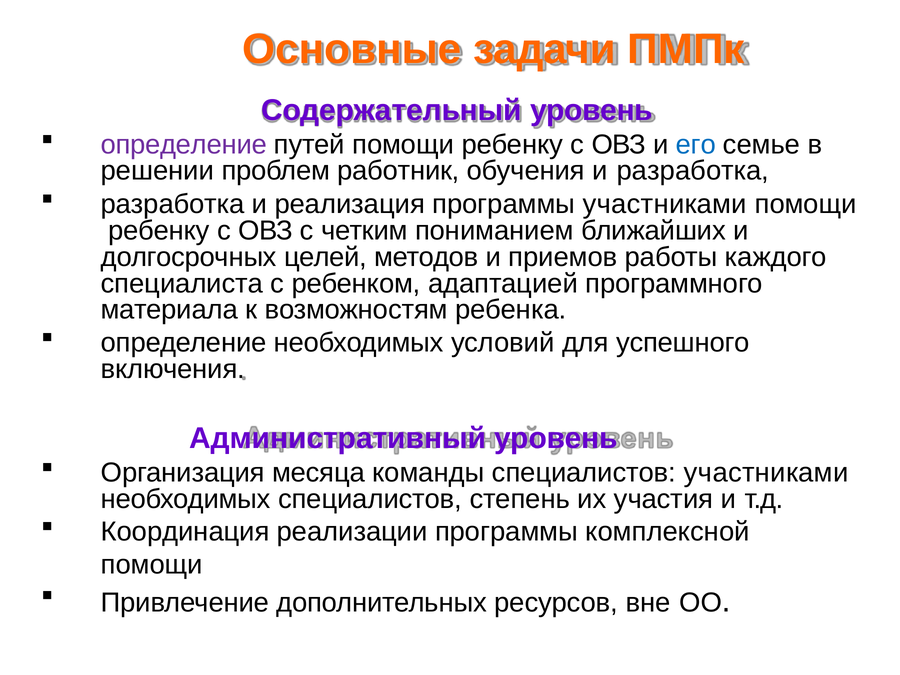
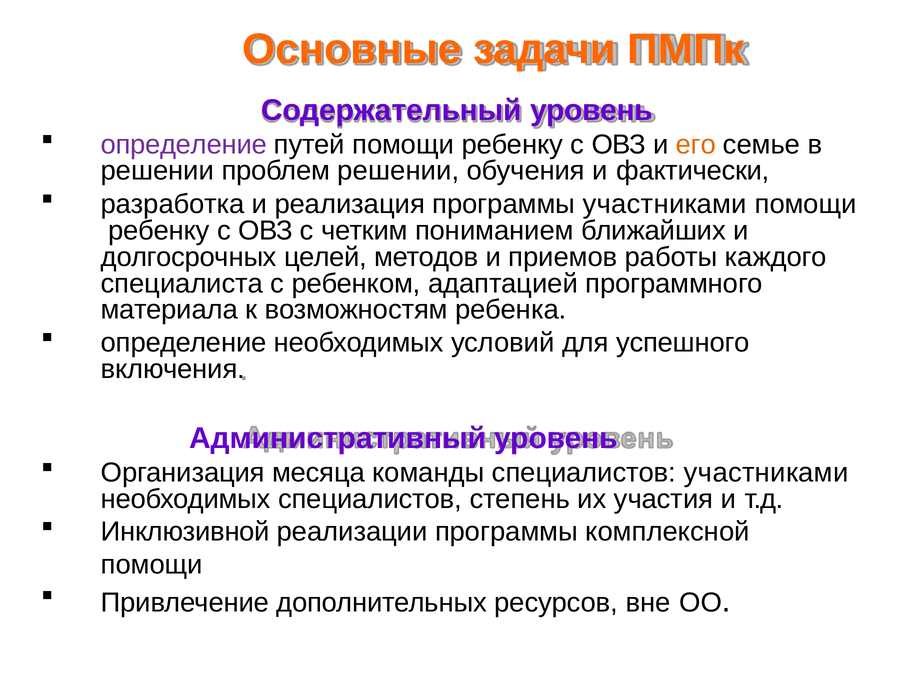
его colour: blue -> orange (696, 144)
проблем работник: работник -> решении (398, 171)
и разработка: разработка -> фактически (693, 171)
Координация: Координация -> Инклюзивной (185, 532)
